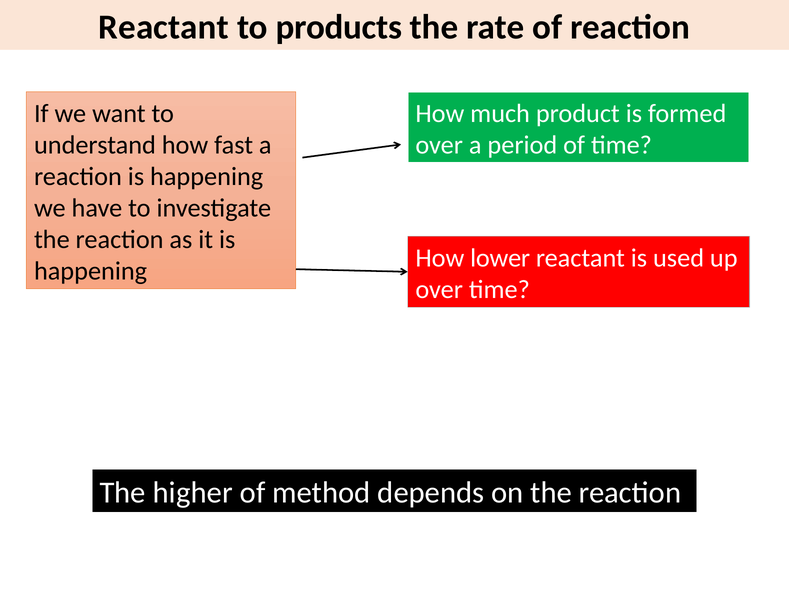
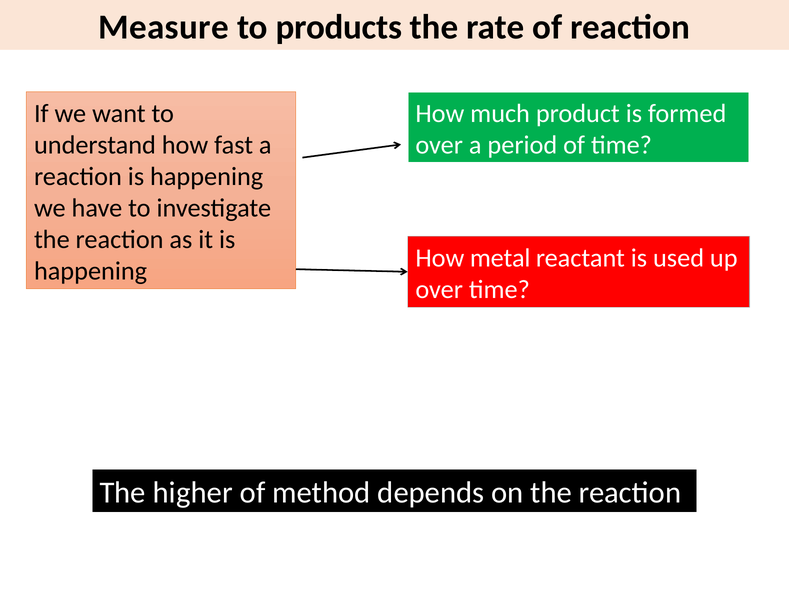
Reactant: Reactant -> Measure (164, 27)
lower: lower -> metal (500, 258)
